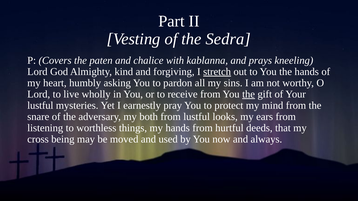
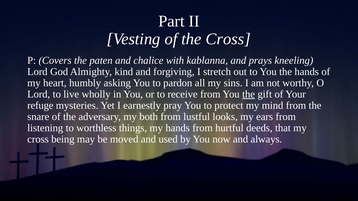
the Sedra: Sedra -> Cross (228, 39)
stretch underline: present -> none (217, 72)
lustful: lustful -> refuge (40, 106)
